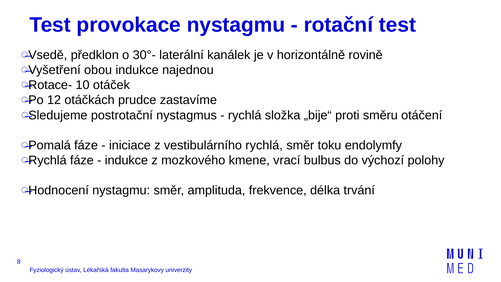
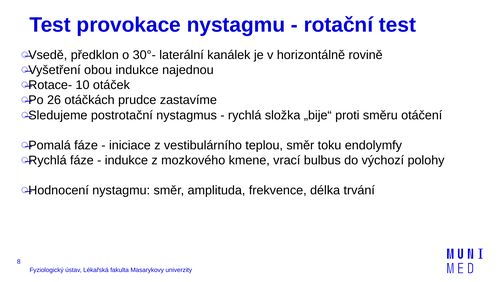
12: 12 -> 26 (54, 100)
vestibulárního rychlá: rychlá -> teplou (264, 145)
